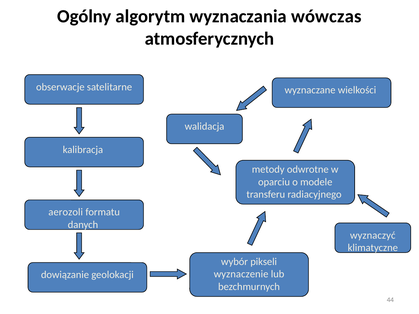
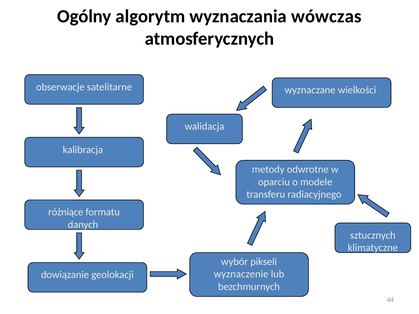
aerozoli: aerozoli -> różniące (66, 212)
wyznaczyć: wyznaczyć -> sztucznych (373, 235)
